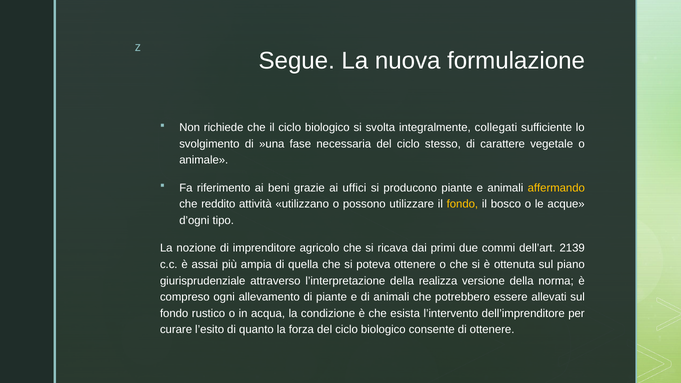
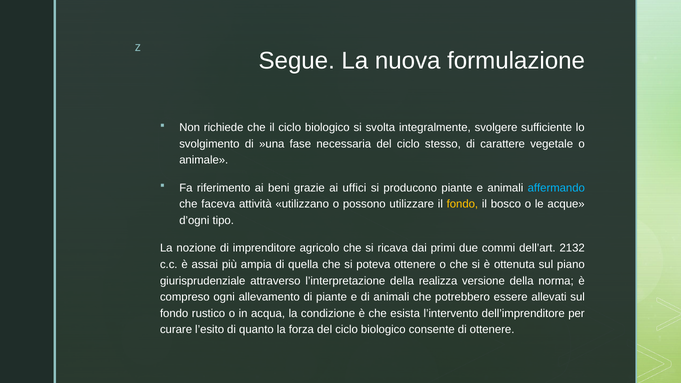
collegati: collegati -> svolgere (496, 127)
affermando colour: yellow -> light blue (556, 188)
reddito: reddito -> faceva (218, 204)
2139: 2139 -> 2132 (572, 248)
